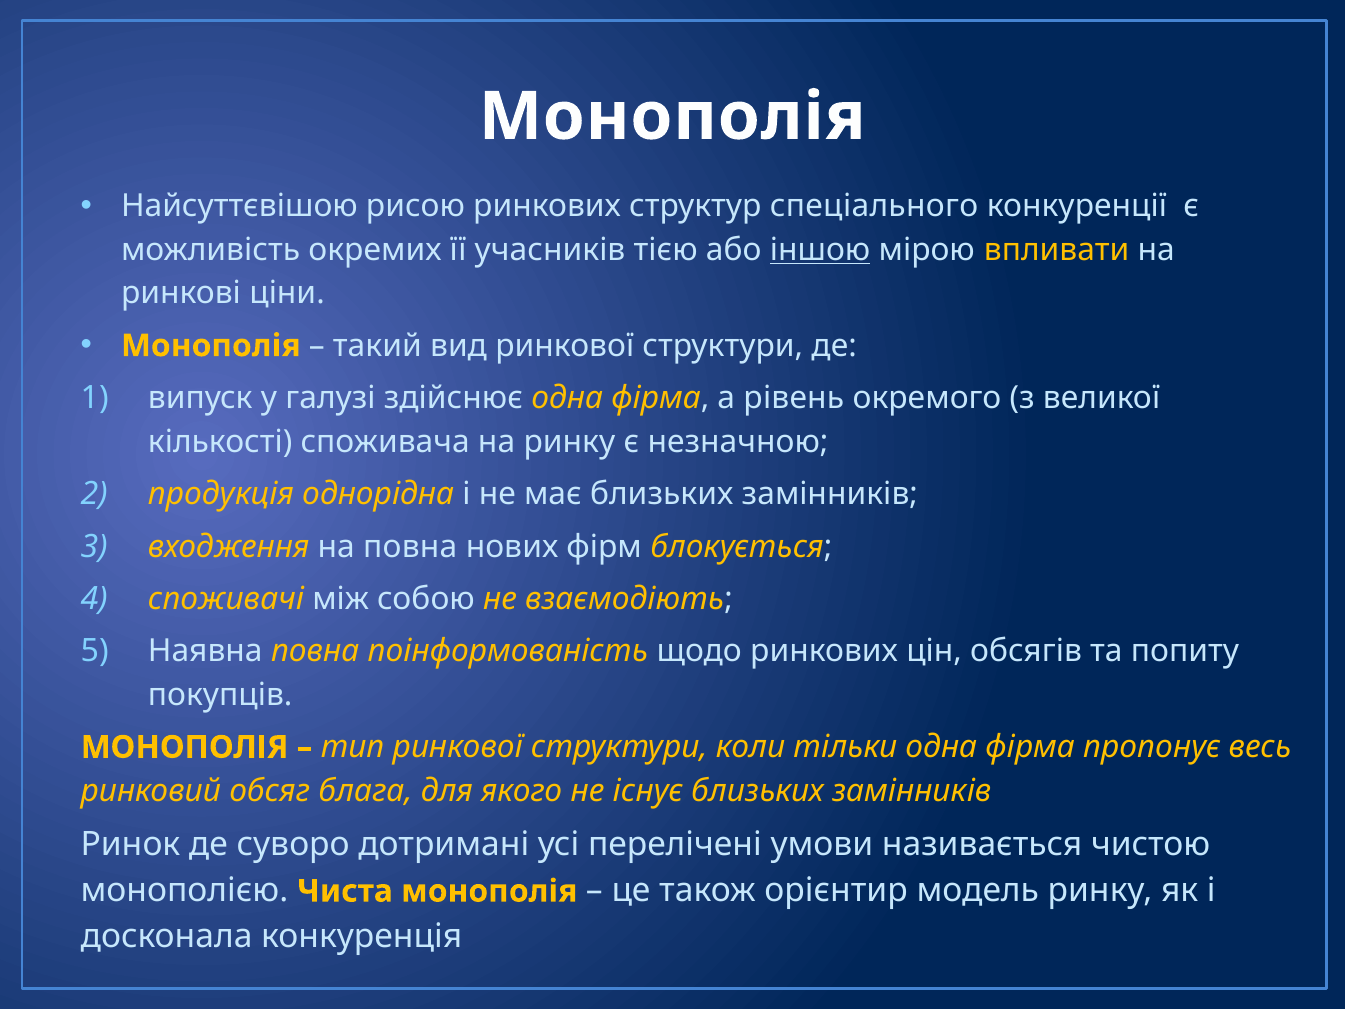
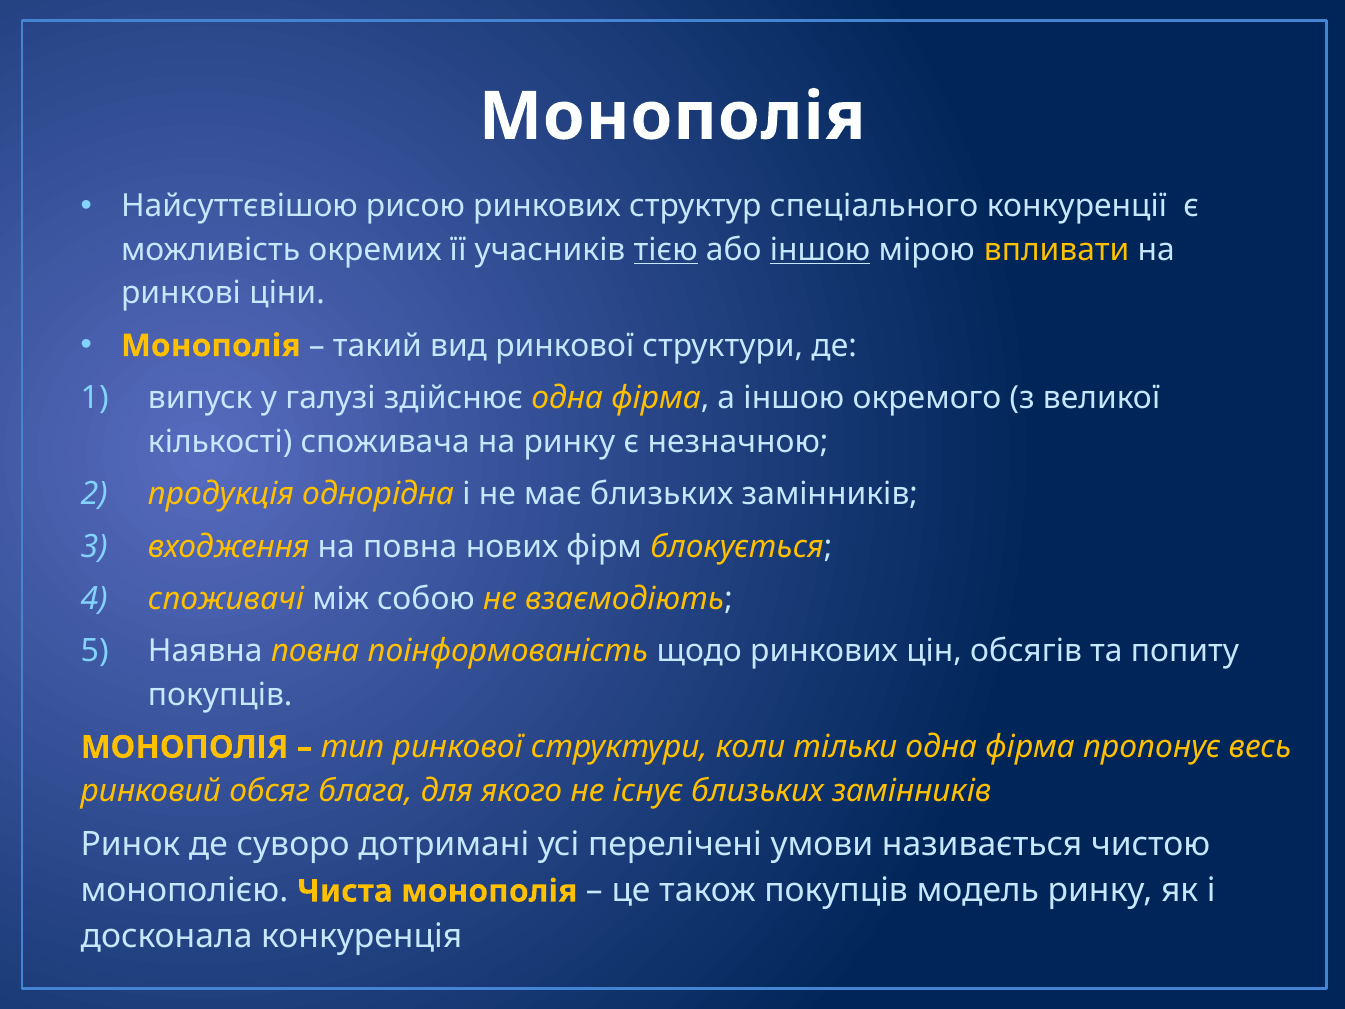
тією underline: none -> present (666, 250)
а рівень: рівень -> іншою (794, 398)
також орієнтир: орієнтир -> покупців (836, 890)
